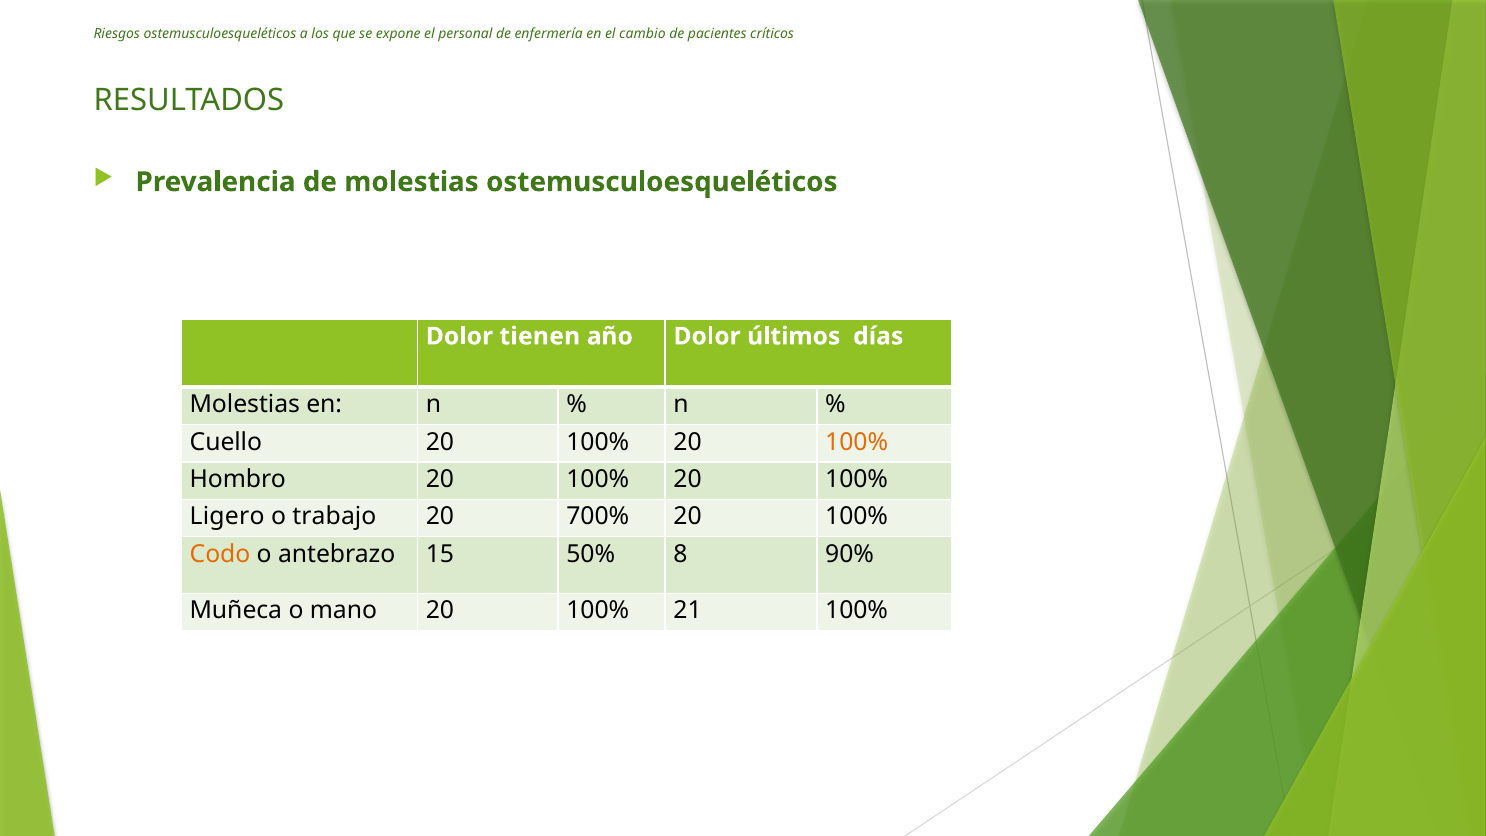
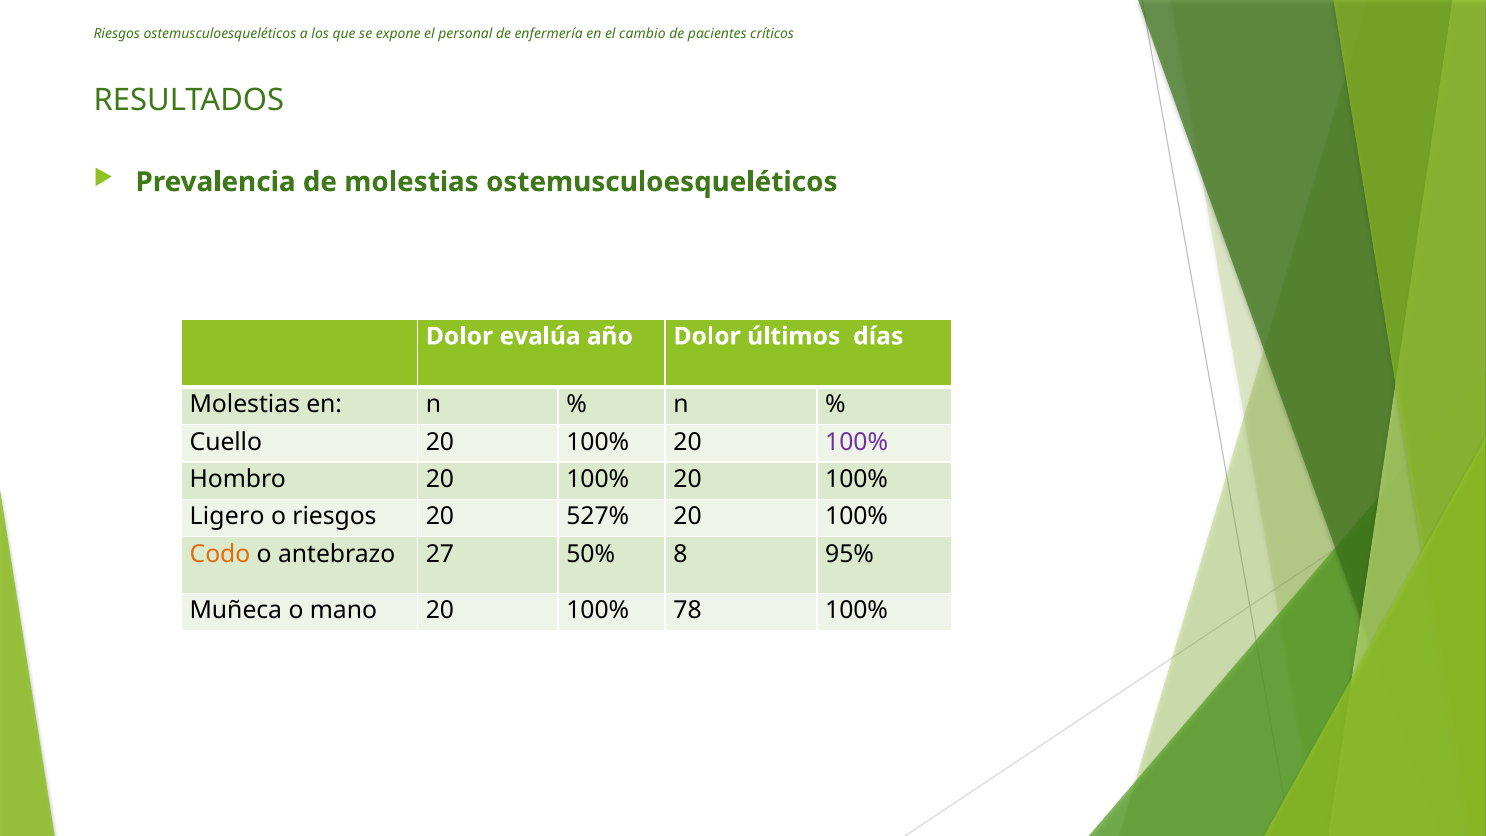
tienen: tienen -> evalúa (540, 336)
100% colour: orange -> purple (857, 442)
o trabajo: trabajo -> riesgos (334, 516)
700%: 700% -> 527% (598, 516)
15: 15 -> 27 (440, 554)
90%: 90% -> 95% (850, 554)
21: 21 -> 78 (688, 611)
